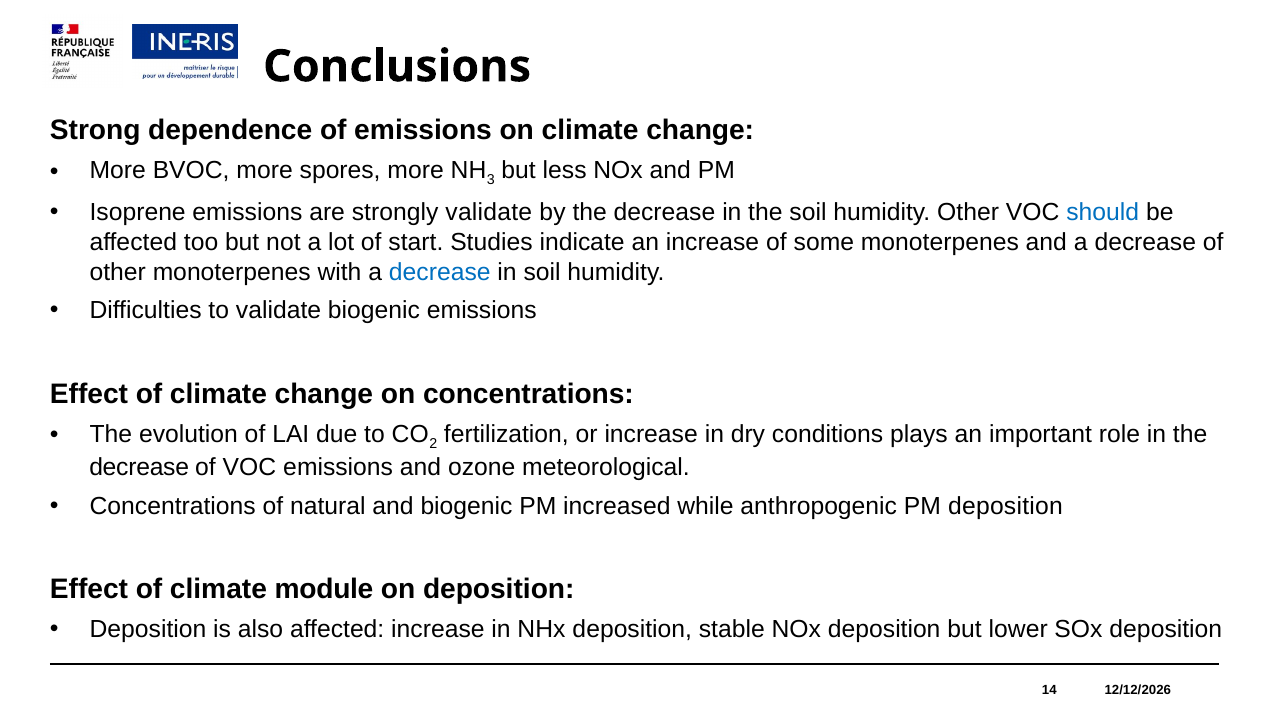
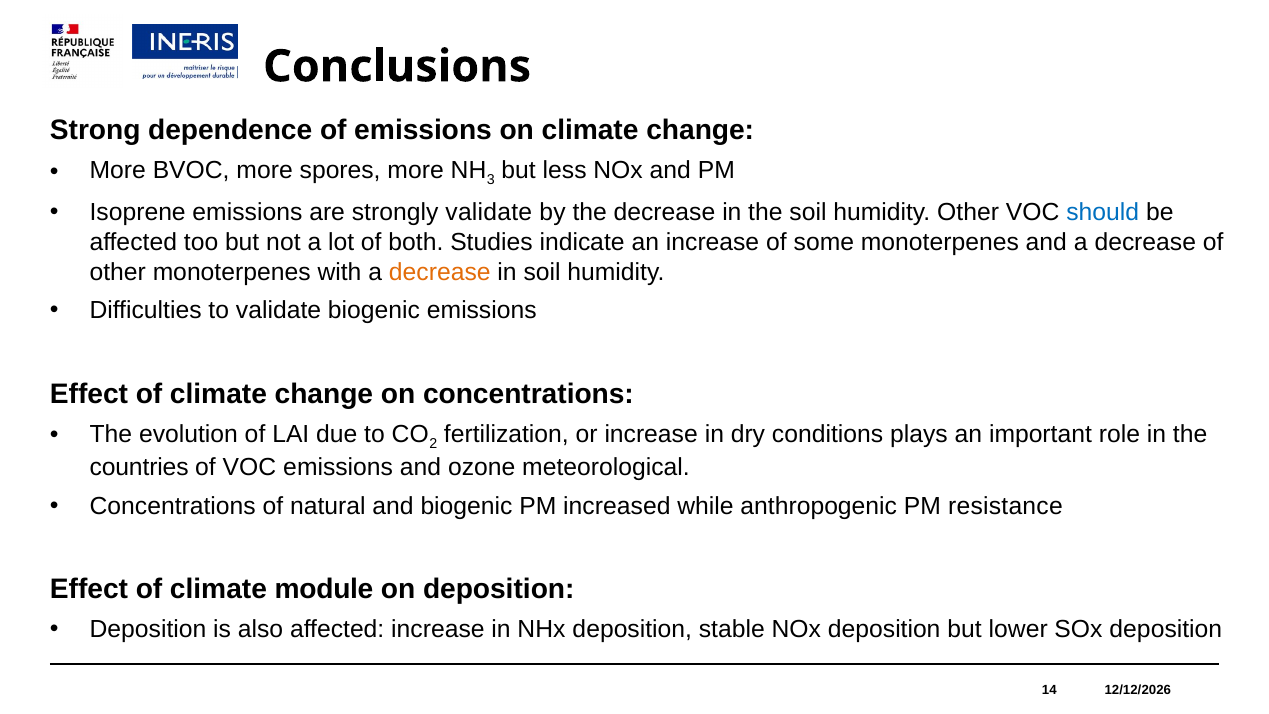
start: start -> both (416, 242)
decrease colour: blue -> orange (440, 272)
decrease: decrease -> countries (139, 468)
PM deposition: deposition -> resistance (1005, 506)
